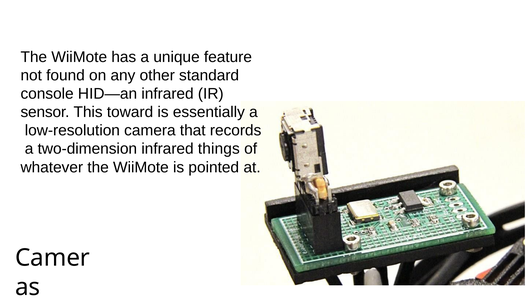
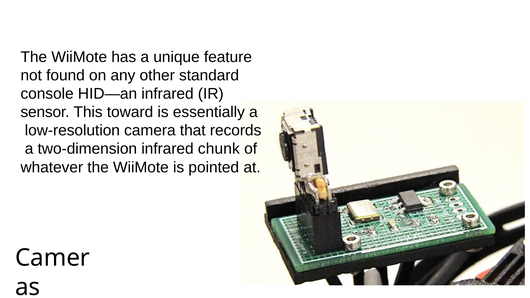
things: things -> chunk (219, 149)
